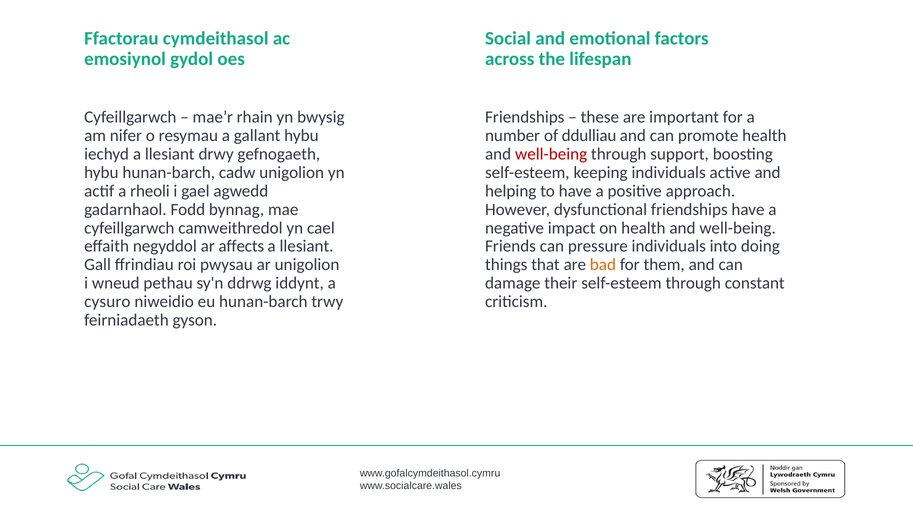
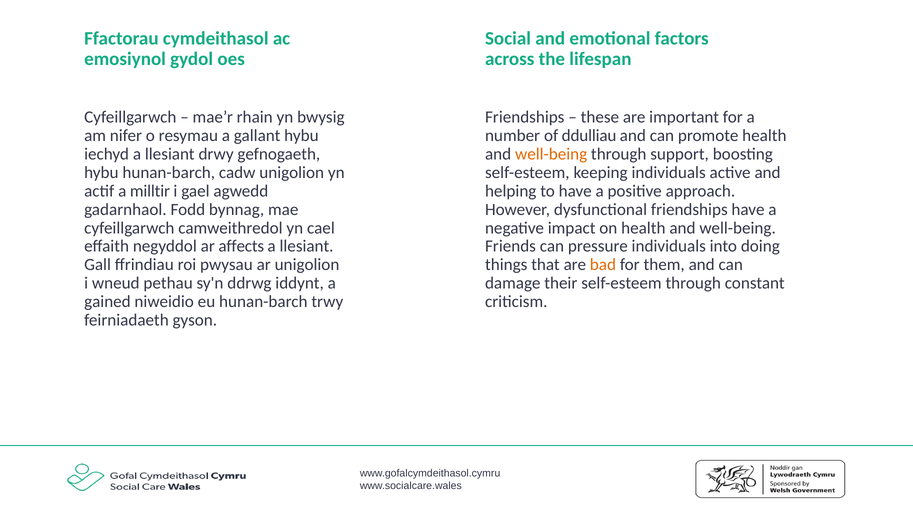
well-being colour: red -> orange (551, 154)
rheoli: rheoli -> milltir (150, 191)
cysuro: cysuro -> gained (107, 302)
